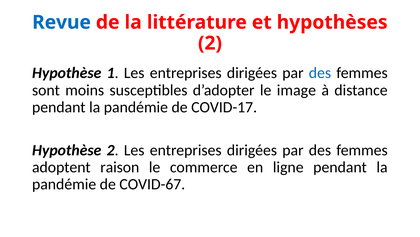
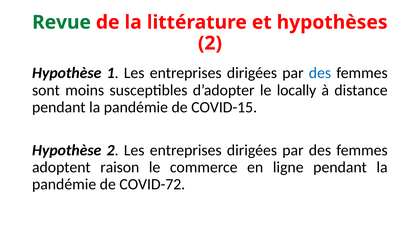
Revue colour: blue -> green (62, 22)
image: image -> locally (297, 90)
COVID-17: COVID-17 -> COVID-15 (224, 107)
COVID-67: COVID-67 -> COVID-72 (152, 184)
